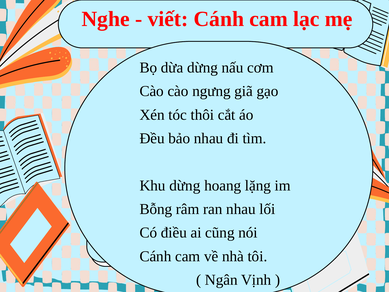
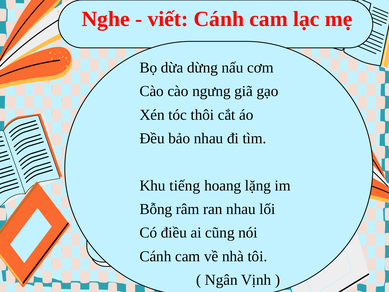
Khu dừng: dừng -> tiếng (185, 185)
